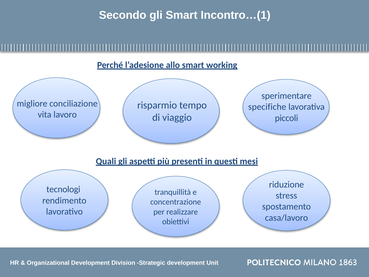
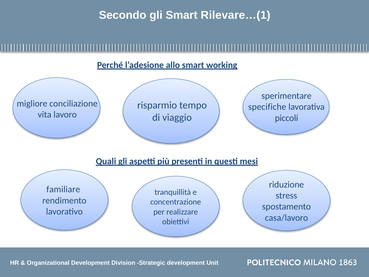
Incontro…(1: Incontro…(1 -> Rilevare…(1 (236, 15)
tecnologi: tecnologi -> familiare (63, 189)
